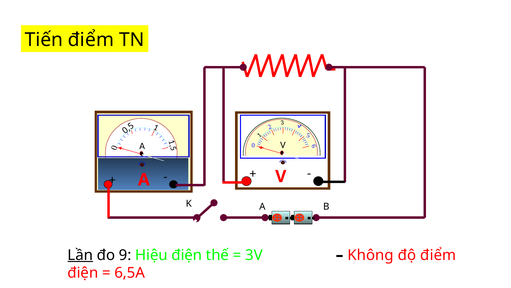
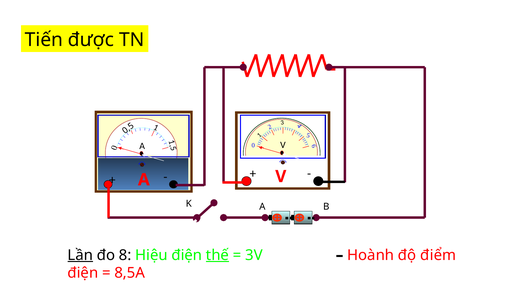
Tiến điểm: điểm -> được (91, 40)
9: 9 -> 8 (125, 255)
thế underline: none -> present (217, 255)
Không: Không -> Hoành (371, 255)
6,5A: 6,5A -> 8,5A (130, 272)
